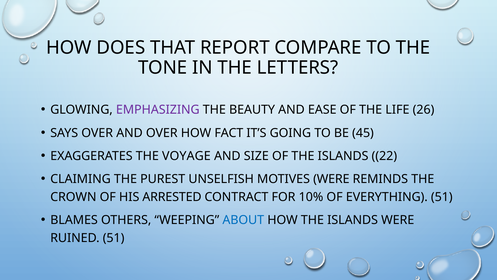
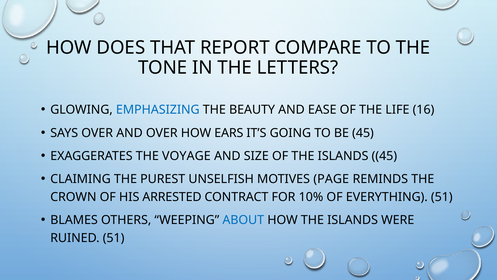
EMPHASIZING colour: purple -> blue (158, 110)
26: 26 -> 16 (424, 110)
FACT: FACT -> EARS (229, 133)
ISLANDS 22: 22 -> 45 (384, 156)
MOTIVES WERE: WERE -> PAGE (331, 179)
